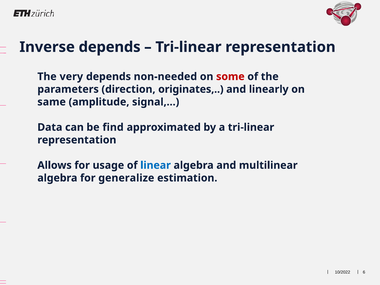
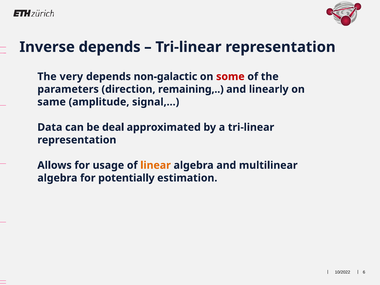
non-needed: non-needed -> non-galactic (165, 77)
originates: originates -> remaining (191, 89)
find: find -> deal (113, 127)
linear colour: blue -> orange (156, 165)
generalize: generalize -> potentially (126, 178)
